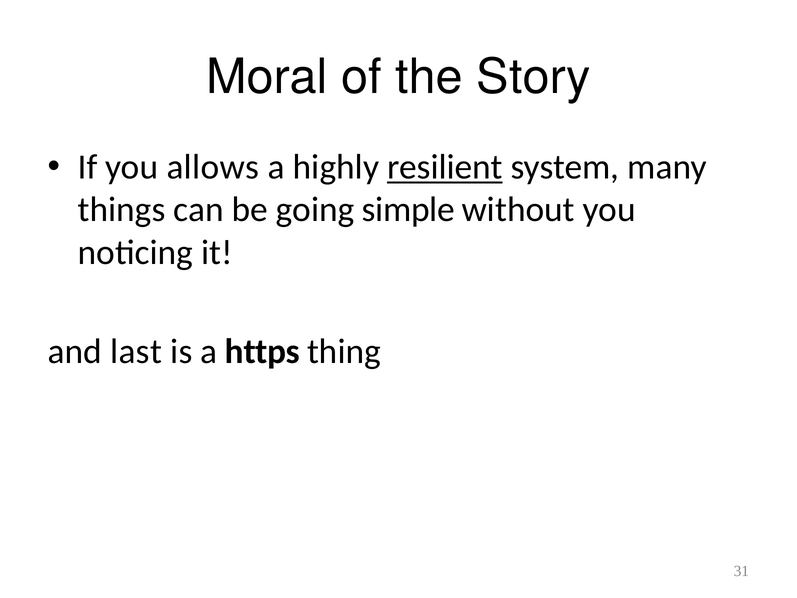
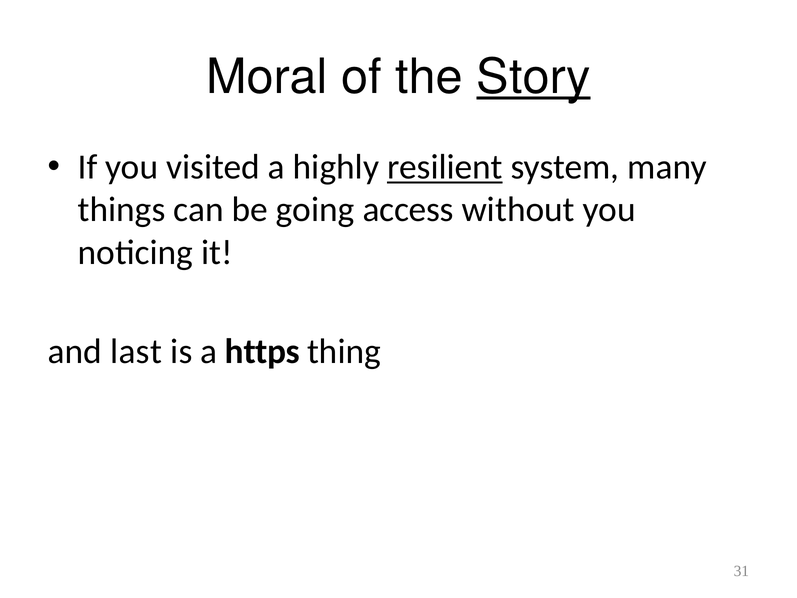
Story underline: none -> present (533, 77)
allows: allows -> visited (213, 167)
simple: simple -> access (408, 210)
